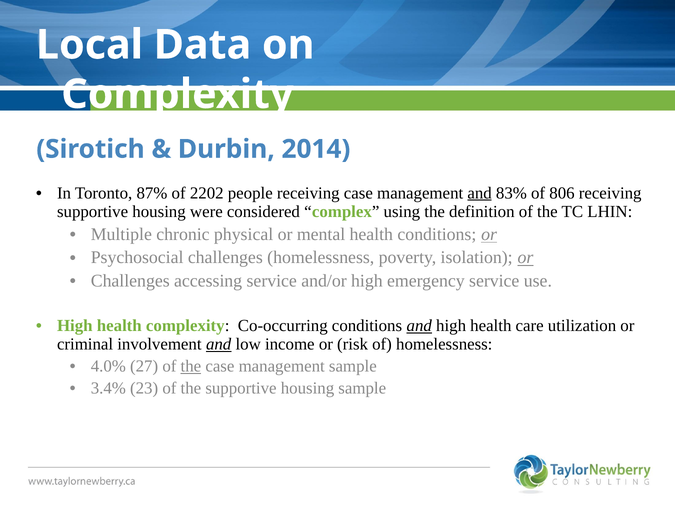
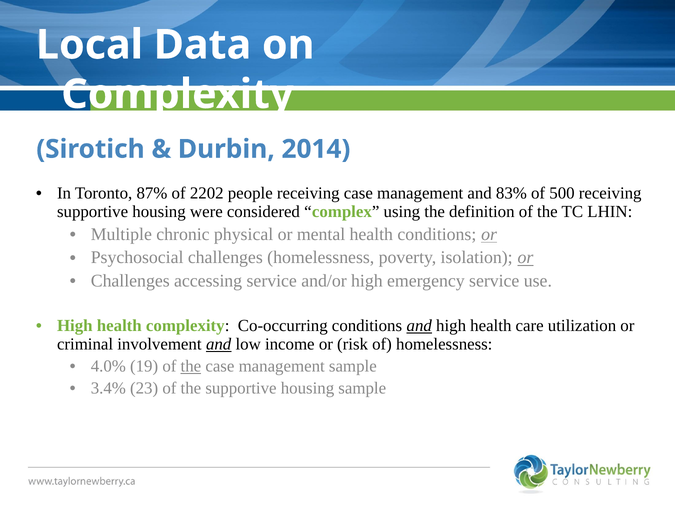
and underline: present -> none (480, 193)
806: 806 -> 500 (562, 193)
27: 27 -> 19 (144, 366)
